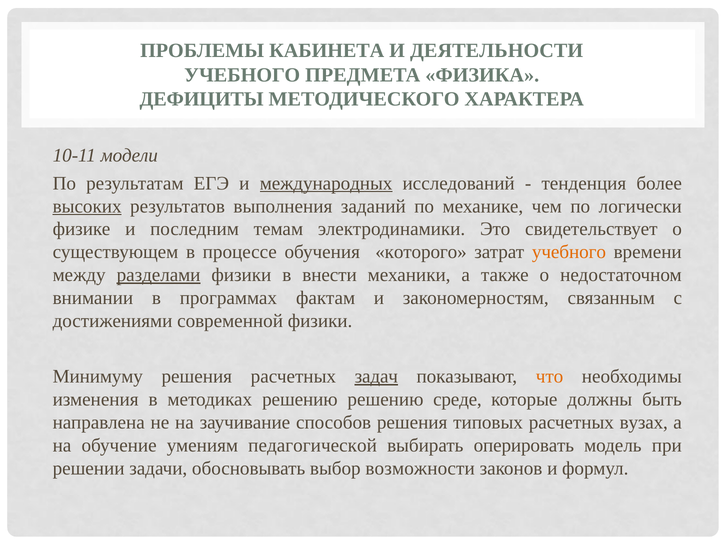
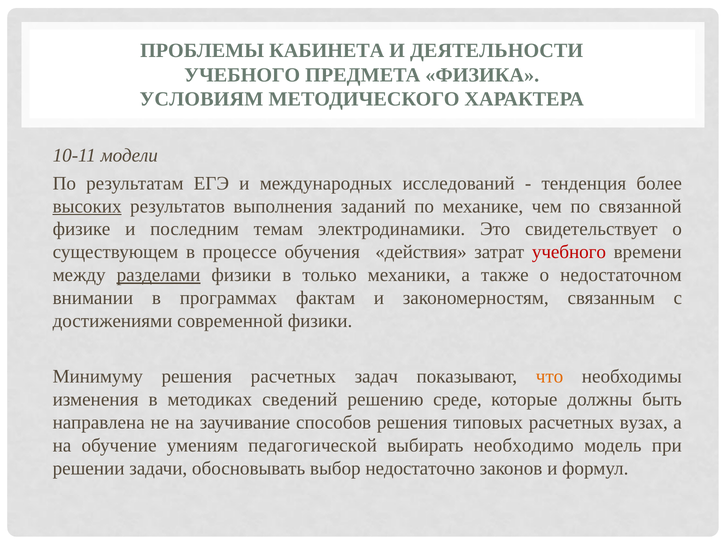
ДЕФИЦИТЫ: ДЕФИЦИТЫ -> УСЛОВИЯМ (201, 99)
международных underline: present -> none (326, 183)
логически: логически -> связанной (640, 206)
которого: которого -> действия (421, 252)
учебного colour: orange -> red (569, 252)
внести: внести -> только (330, 275)
задач underline: present -> none (376, 377)
методиках решению: решению -> сведений (300, 400)
оперировать: оперировать -> необходимо (524, 446)
возможности: возможности -> недостаточно (420, 469)
